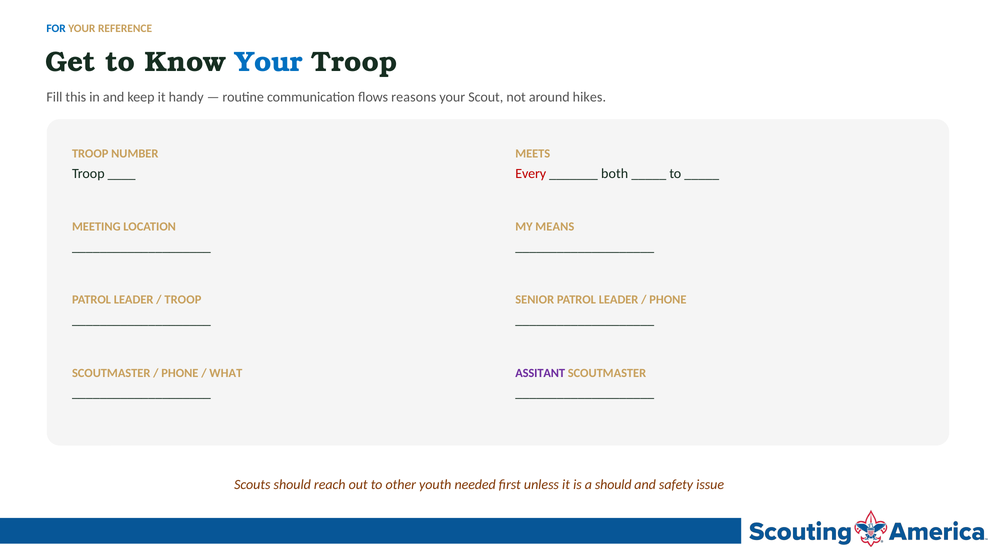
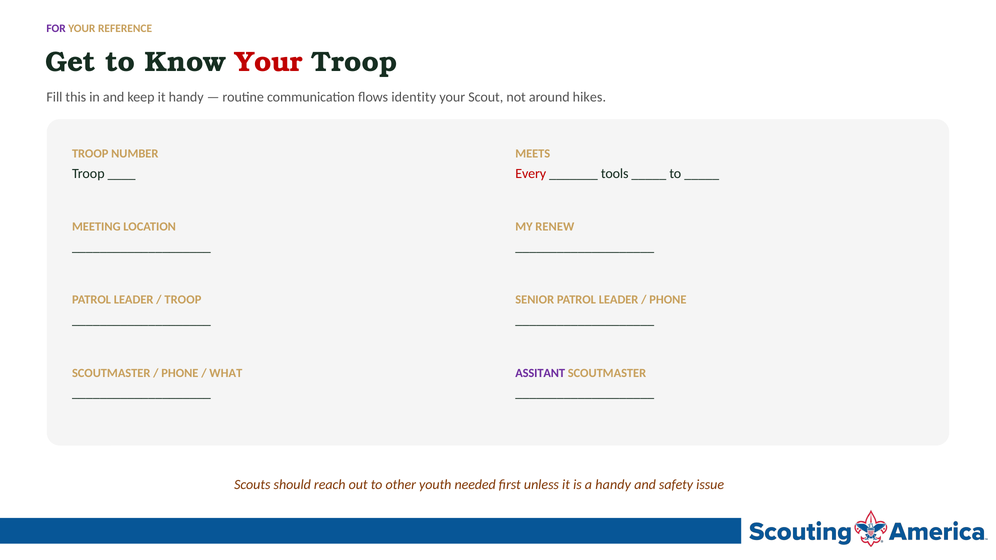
FOR colour: blue -> purple (56, 29)
Your colour: blue -> red (269, 62)
reasons: reasons -> identity (414, 97)
both: both -> tools (615, 173)
MEANS: MEANS -> RENEW (555, 227)
a should: should -> handy (613, 485)
